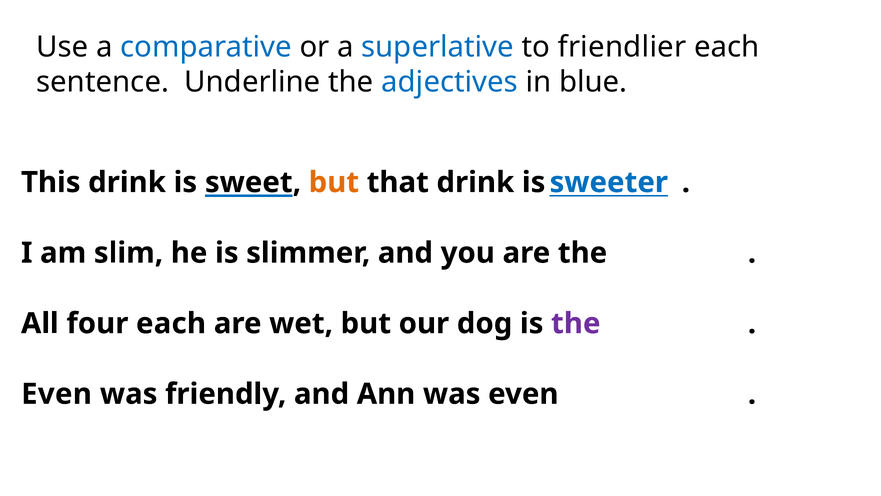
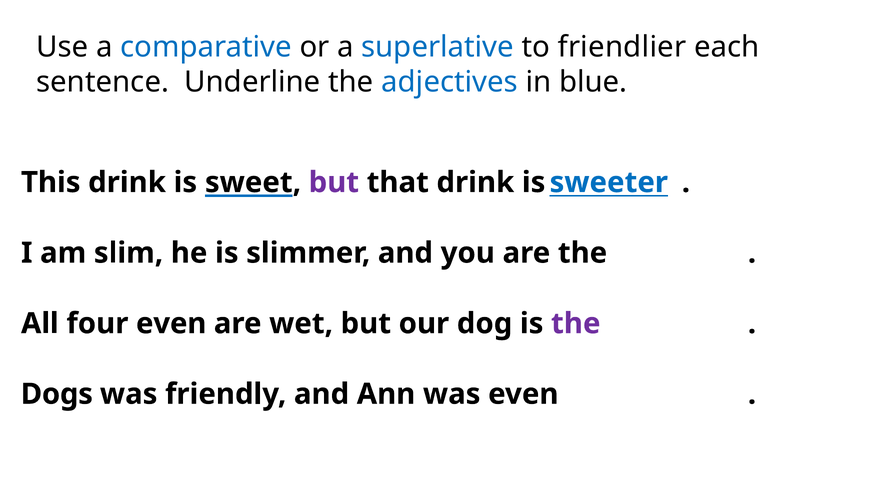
but colour: orange -> purple (334, 182)
four each: each -> even (171, 323)
Even: Even -> Dogs (57, 394)
